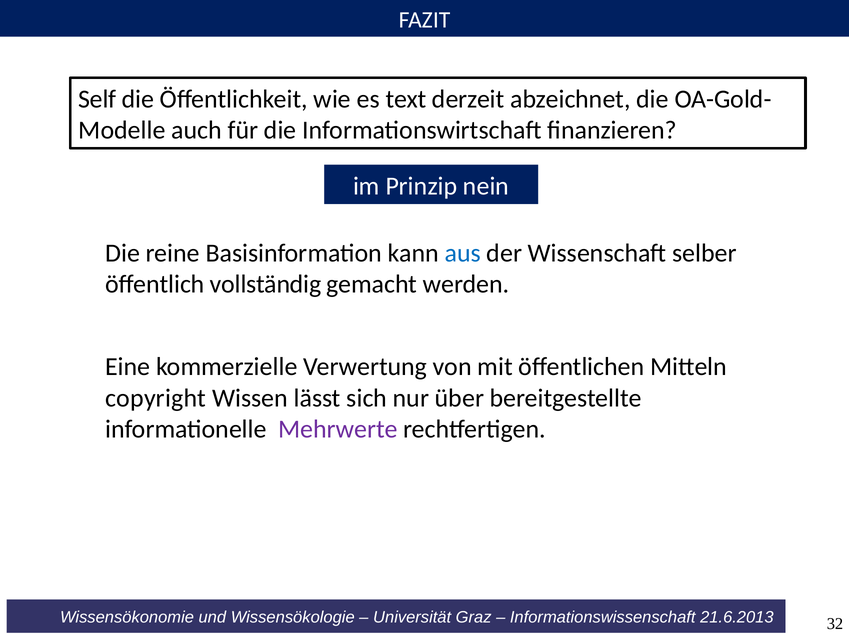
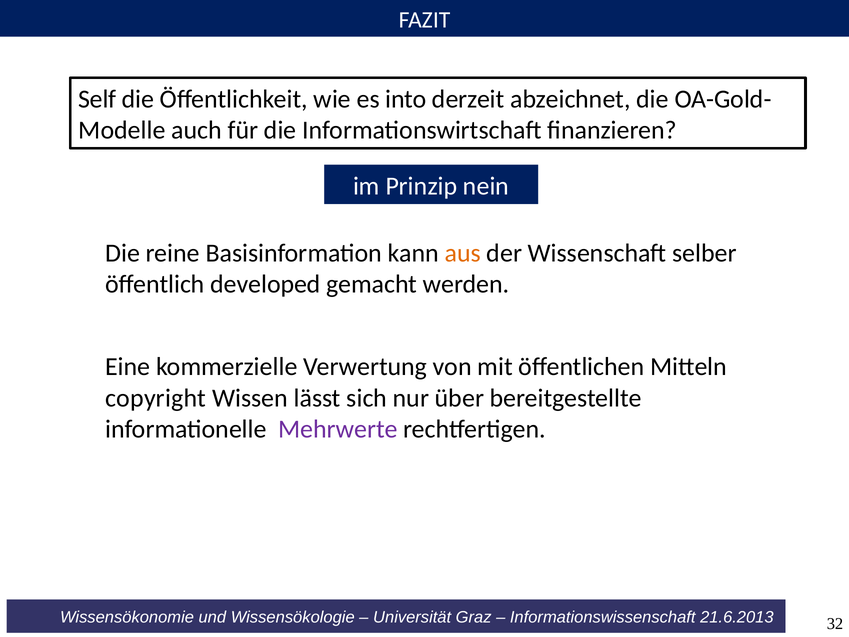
text: text -> into (406, 99)
aus colour: blue -> orange (463, 253)
vollständig: vollständig -> developed (266, 284)
